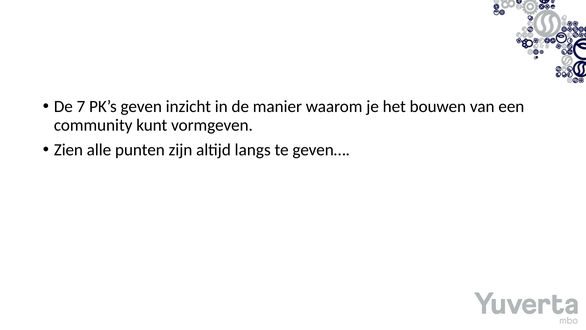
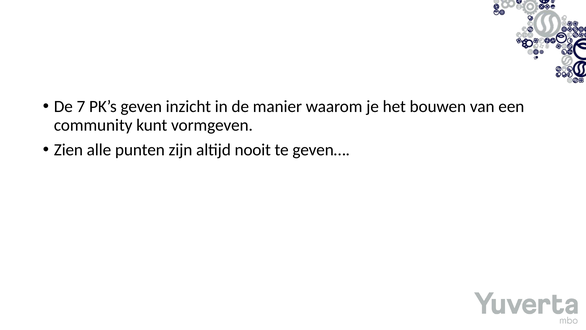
langs: langs -> nooit (253, 150)
